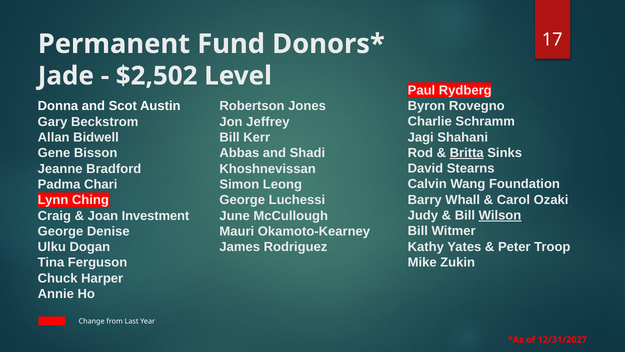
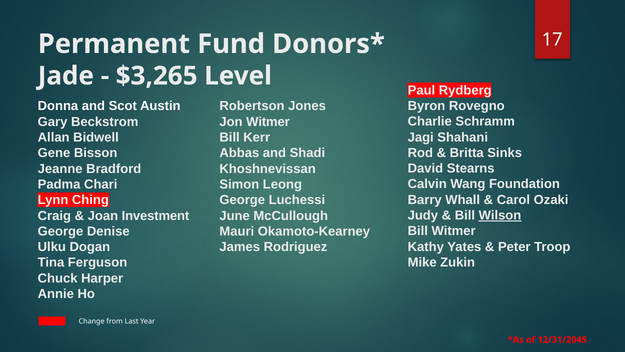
$2,502: $2,502 -> $3,265 (157, 76)
Jon Jeffrey: Jeffrey -> Witmer (268, 122)
Britta underline: present -> none (467, 153)
12/31/2027: 12/31/2027 -> 12/31/2045 (562, 339)
